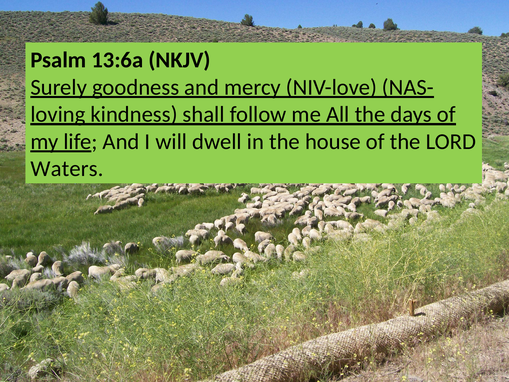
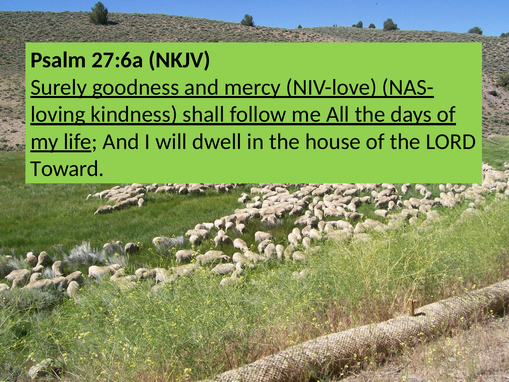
13:6a: 13:6a -> 27:6a (117, 60)
Waters: Waters -> Toward (67, 169)
